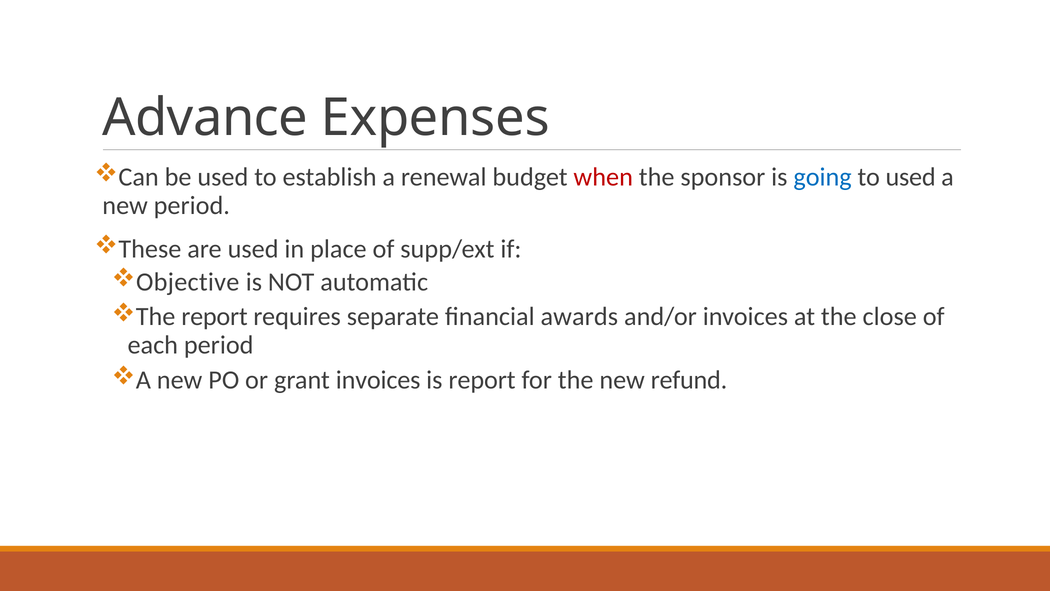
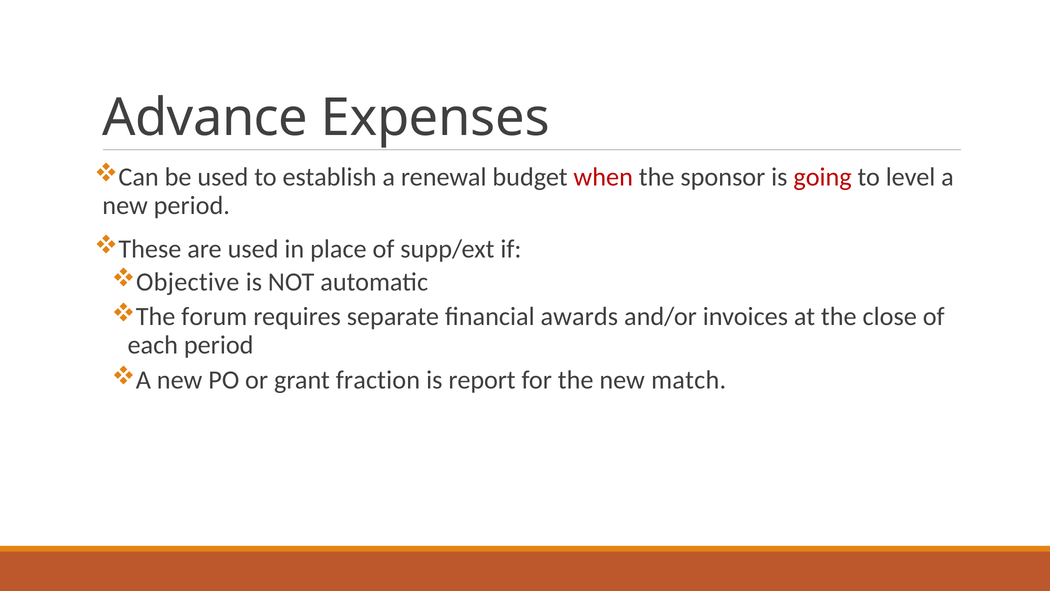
going colour: blue -> red (823, 177)
to used: used -> level (911, 177)
The report: report -> forum (214, 317)
grant invoices: invoices -> fraction (378, 380)
refund: refund -> match (689, 380)
